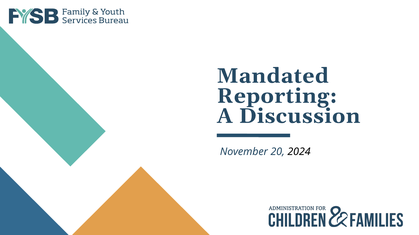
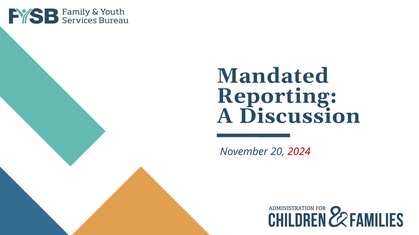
2024 colour: black -> red (299, 152)
